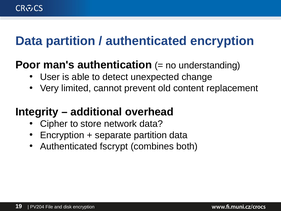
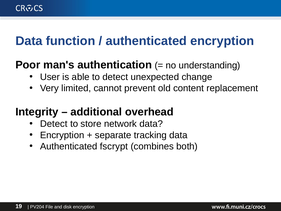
Data partition: partition -> function (71, 41)
Cipher: Cipher -> Detect (54, 124)
separate partition: partition -> tracking (150, 135)
